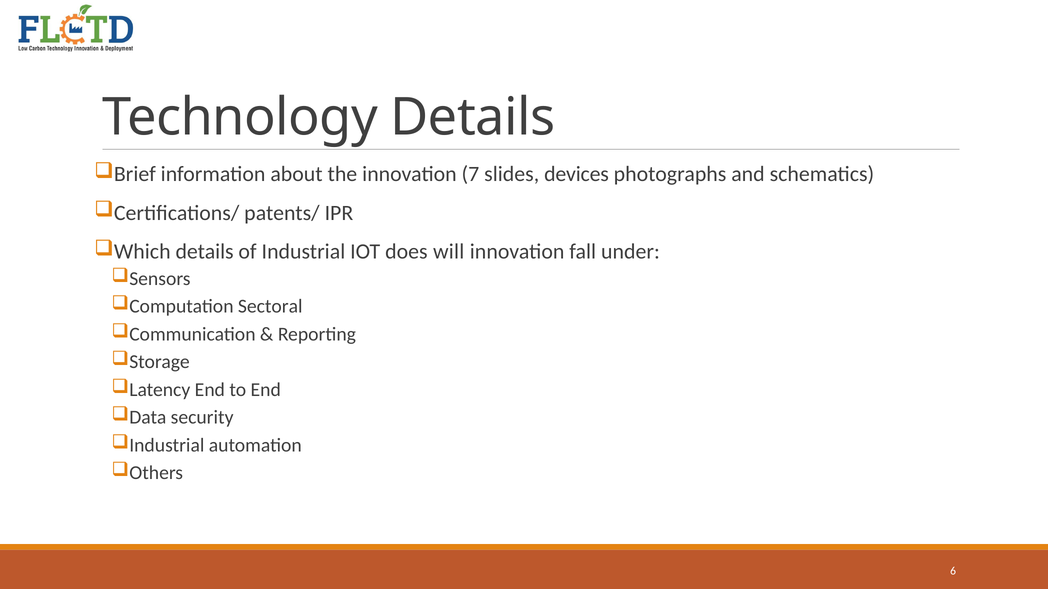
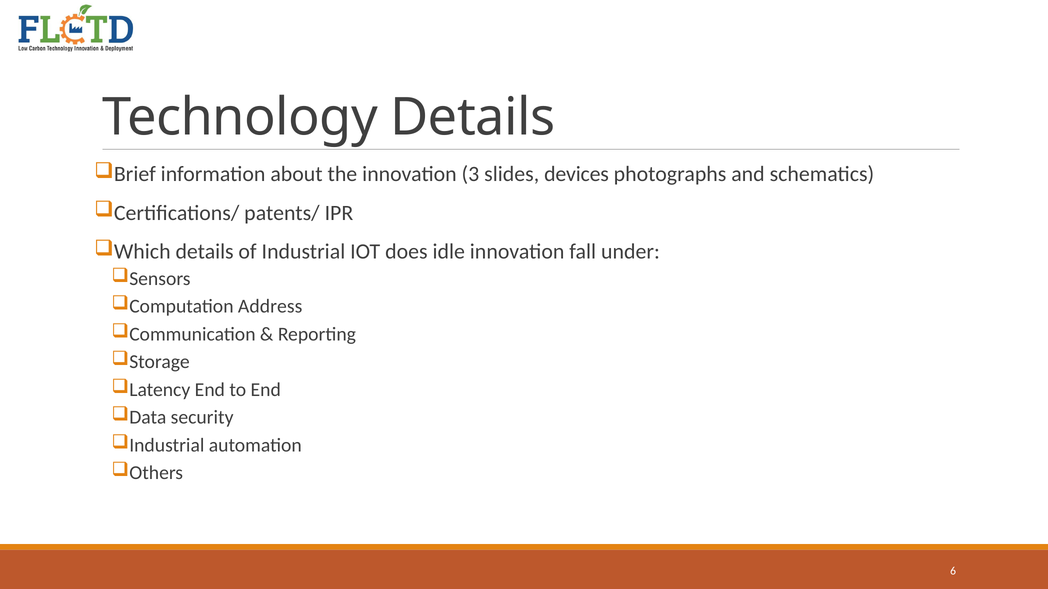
7: 7 -> 3 (470, 174)
will: will -> idle (449, 252)
Sectoral: Sectoral -> Address (270, 307)
